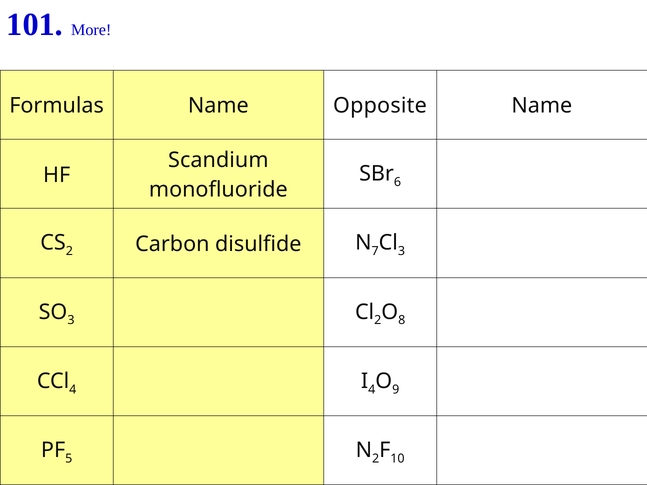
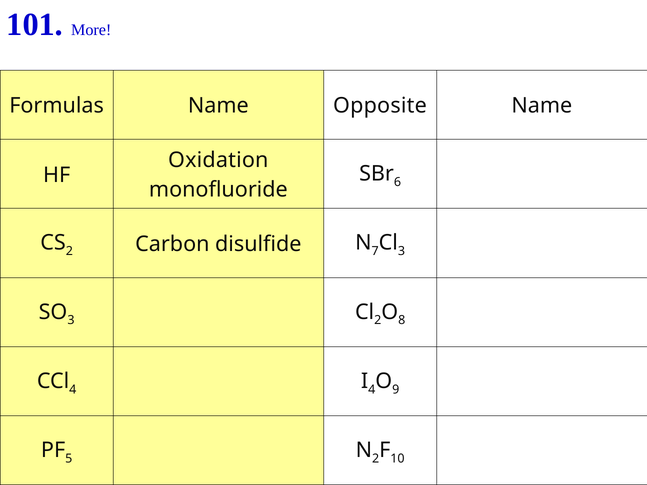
Scandium: Scandium -> Oxidation (218, 160)
